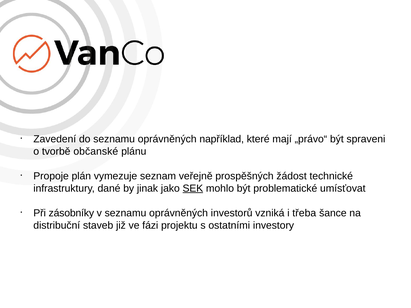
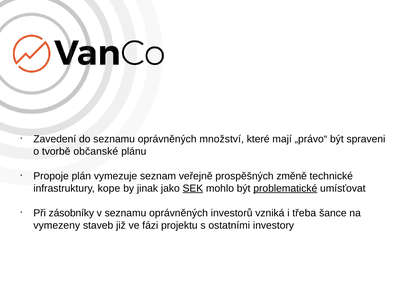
například: například -> množství (222, 139)
žádost: žádost -> změně (292, 176)
dané: dané -> kope (109, 189)
problematické underline: none -> present (285, 189)
distribuční: distribuční -> vymezeny (57, 226)
